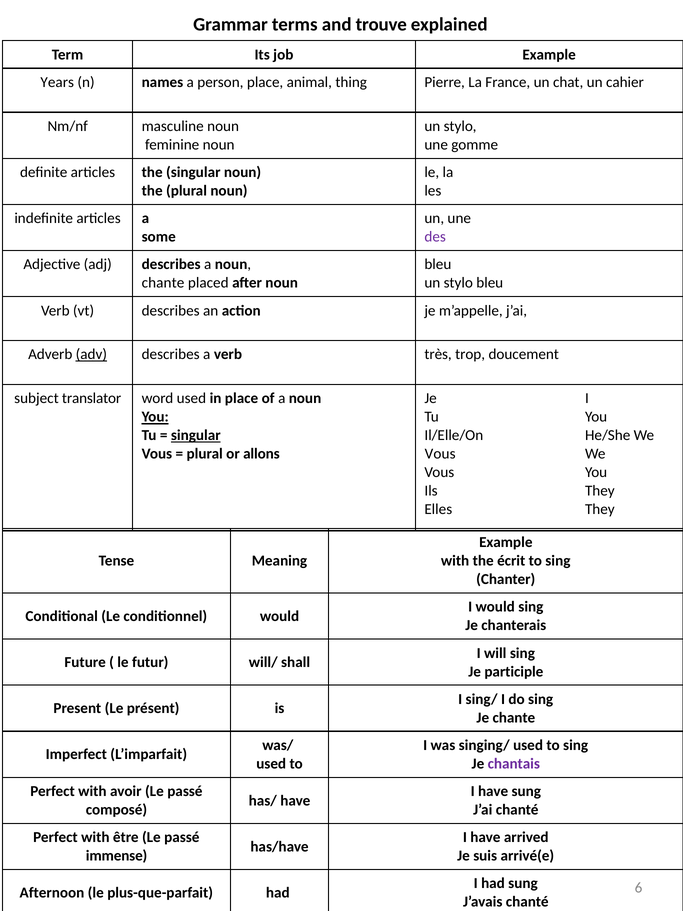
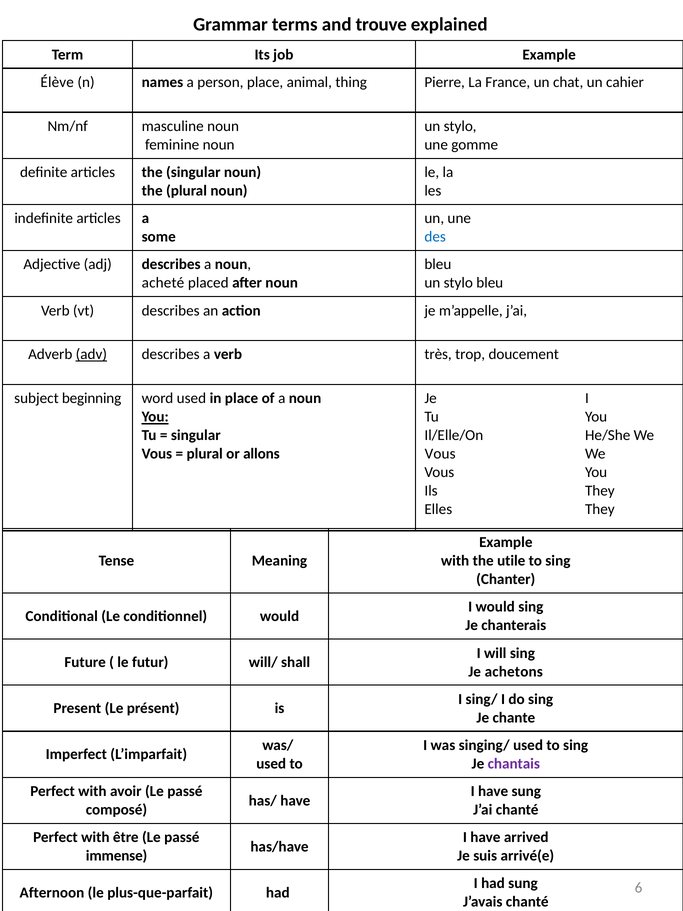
Years: Years -> Élève (57, 82)
des colour: purple -> blue (435, 237)
chante: chante -> acheté (163, 283)
translator: translator -> beginning (92, 398)
singular underline: present -> none (196, 435)
écrit: écrit -> utile (511, 561)
participle: participle -> achetons (514, 671)
